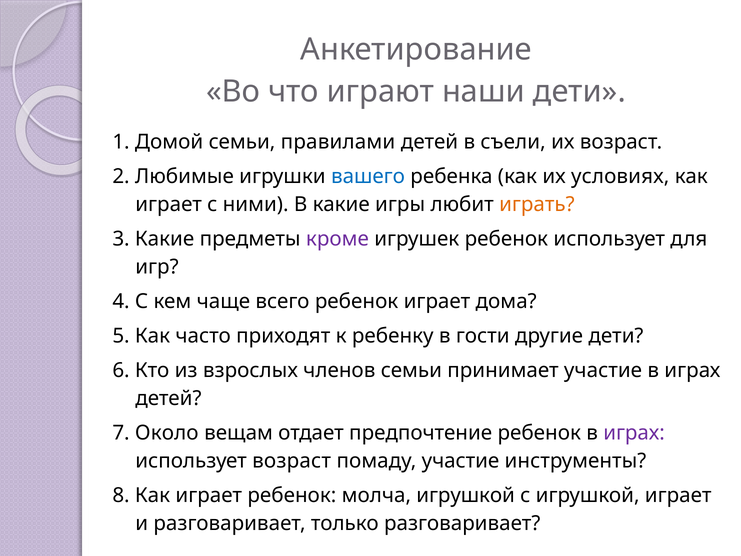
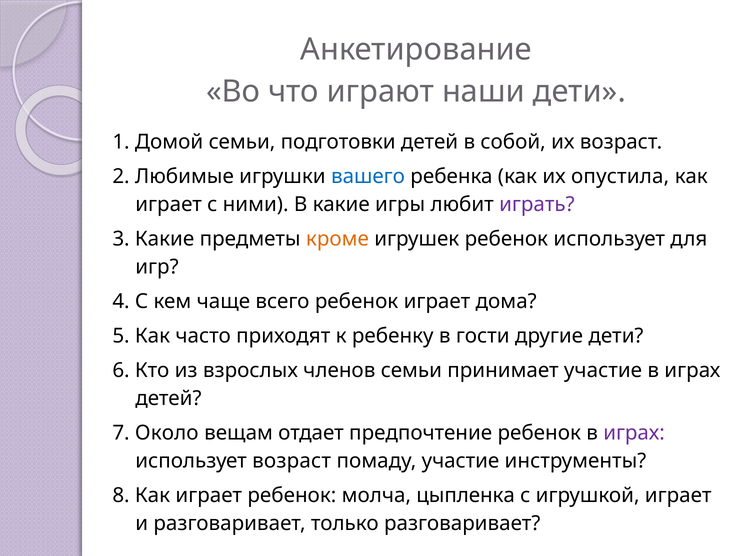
правилами: правилами -> подготовки (338, 142)
съели: съели -> собой (513, 142)
условиях: условиях -> опустила (620, 176)
играть colour: orange -> purple (537, 205)
кроме colour: purple -> orange (337, 239)
молча игрушкой: игрушкой -> цыпленка (466, 495)
